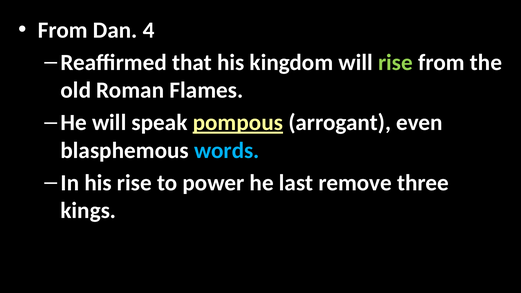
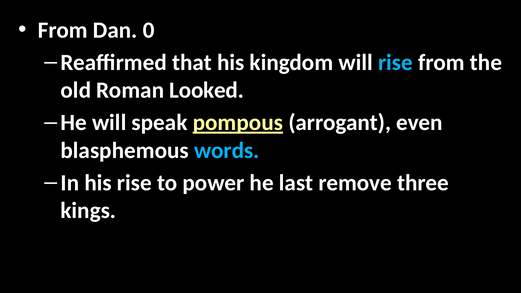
4: 4 -> 0 (149, 30)
rise colour: light green -> light blue (395, 62)
Flames: Flames -> Looked (207, 90)
